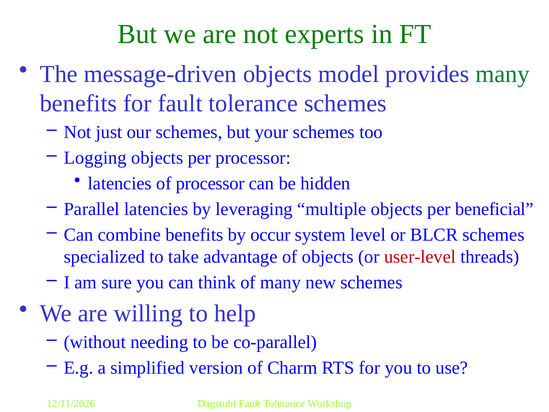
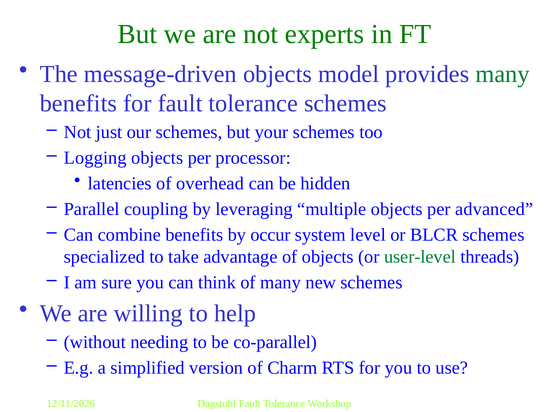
of processor: processor -> overhead (210, 183)
Parallel latencies: latencies -> coupling (156, 209)
beneficial: beneficial -> advanced (494, 209)
user-level colour: red -> green (420, 257)
